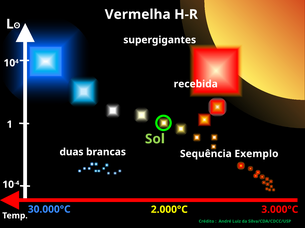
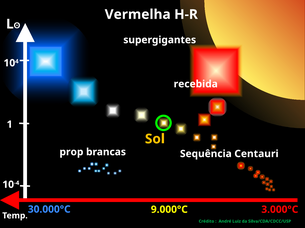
Sol colour: light green -> yellow (155, 139)
duas: duas -> prop (71, 152)
Exemplo: Exemplo -> Centauri (256, 154)
2.000°C: 2.000°C -> 9.000°C (169, 210)
